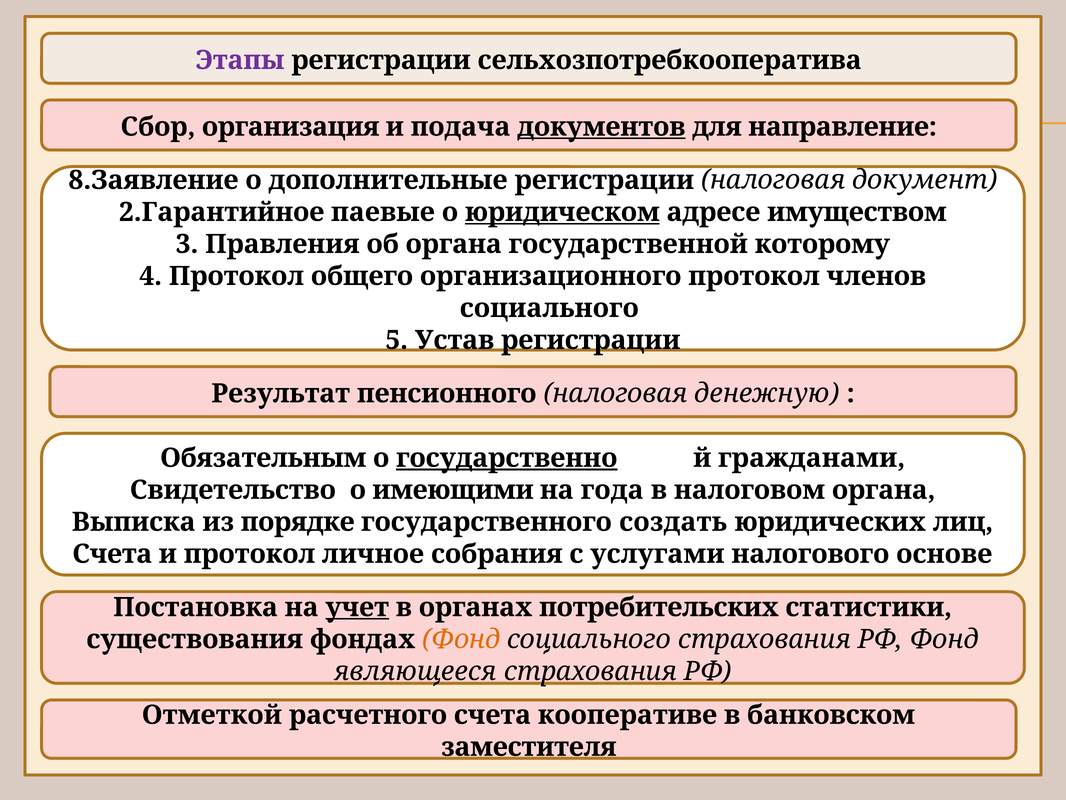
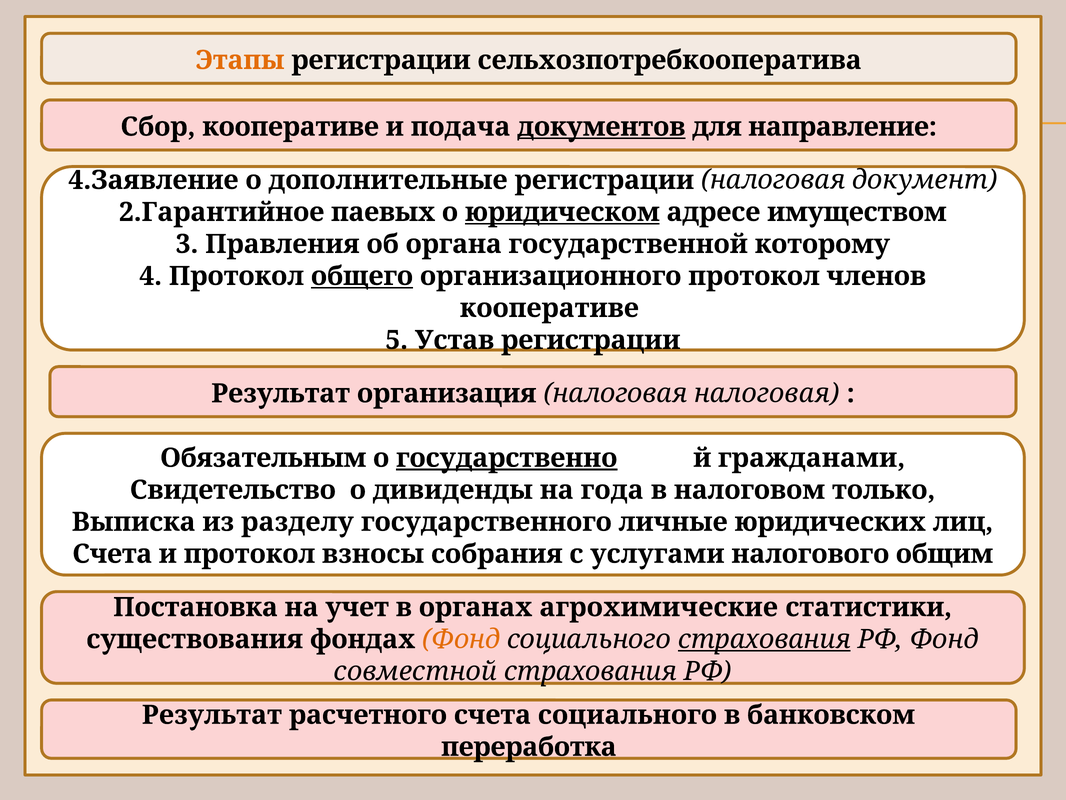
Этапы colour: purple -> orange (240, 60)
Сбор организация: организация -> кооперативе (291, 127)
8.Заявление: 8.Заявление -> 4.Заявление (153, 180)
паевые: паевые -> паевых (383, 212)
общего underline: none -> present (362, 276)
социального: социального -> кооперативе (549, 308)
пенсионного: пенсионного -> организация (447, 393)
налоговая денежную: денежную -> налоговая (767, 393)
имеющими: имеющими -> дивиденды (453, 490)
налоговом органа: органа -> только (884, 490)
порядке: порядке -> разделу (297, 522)
создать: создать -> личные (673, 522)
личное: личное -> взносы (373, 554)
основе: основе -> общим (944, 554)
учет underline: present -> none (357, 607)
потребительских: потребительских -> агрохимические (659, 607)
страхования underline: none -> present (764, 639)
являющееся: являющееся -> совместной (416, 671)
Отметкой: Отметкой -> Результат (212, 715)
счета кооперативе: кооперативе -> социального (627, 715)
заместителя: заместителя -> переработка (529, 747)
